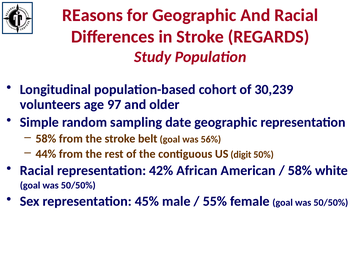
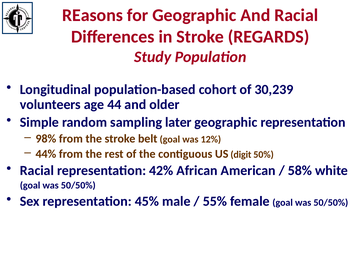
97: 97 -> 44 (114, 104)
date: date -> later (178, 122)
58%: 58% -> 98% (46, 139)
56%: 56% -> 12% (211, 139)
